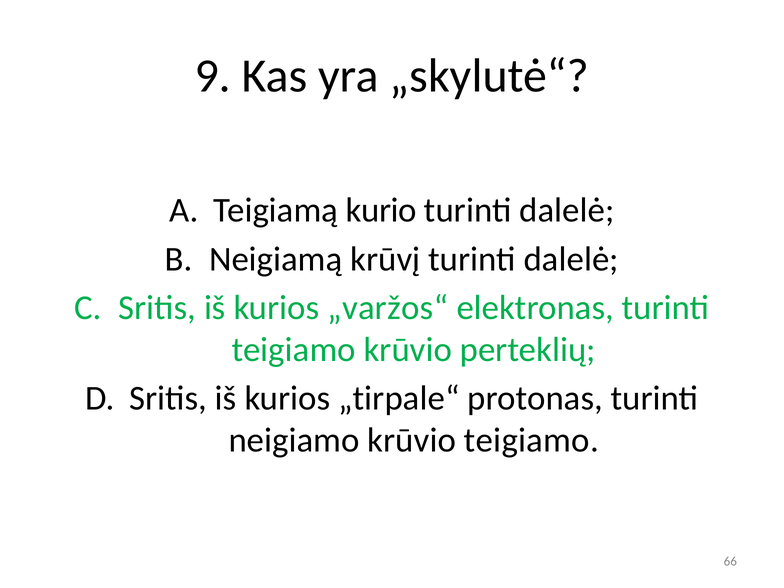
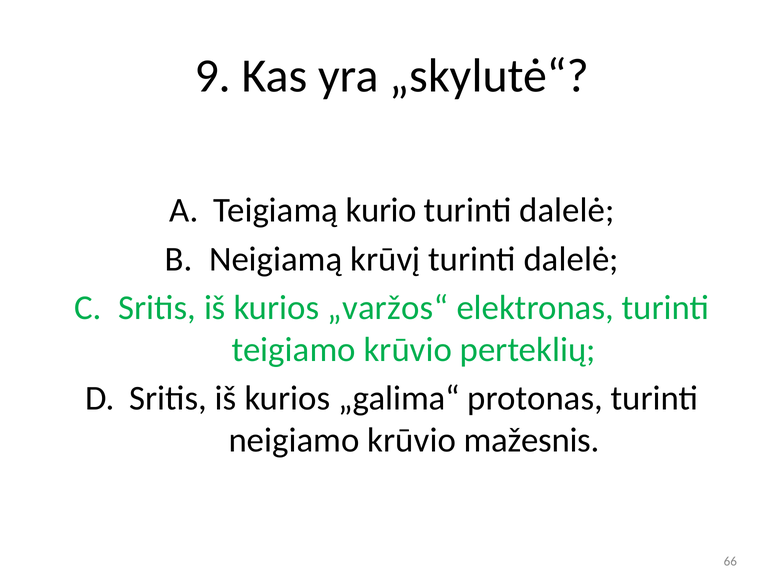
„tirpale“: „tirpale“ -> „galima“ (399, 398)
krūvio teigiamo: teigiamo -> mažesnis (532, 440)
